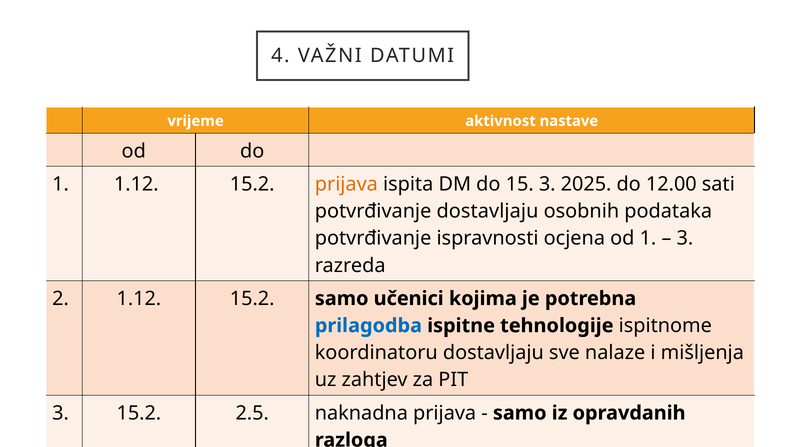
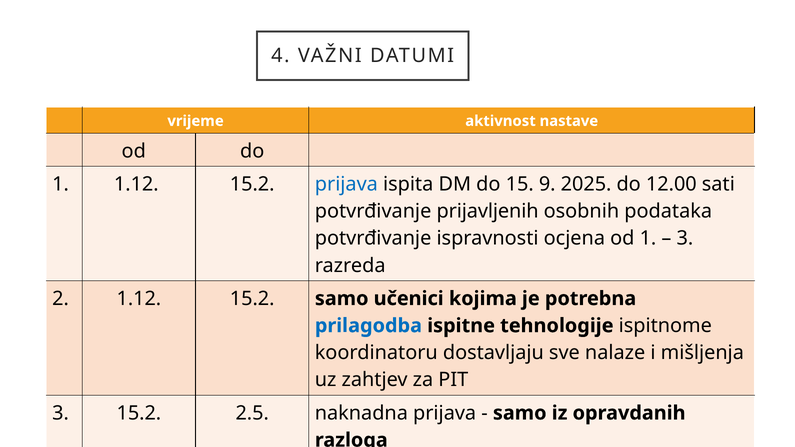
prijava colour: orange -> blue (346, 184)
15 3: 3 -> 9 (547, 184)
potvrđivanje dostavljaju: dostavljaju -> prijavljenih (488, 211)
